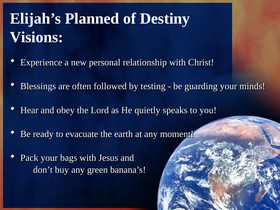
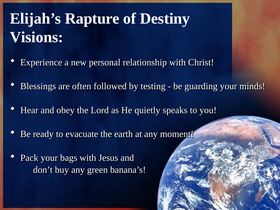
Planned: Planned -> Rapture (92, 19)
